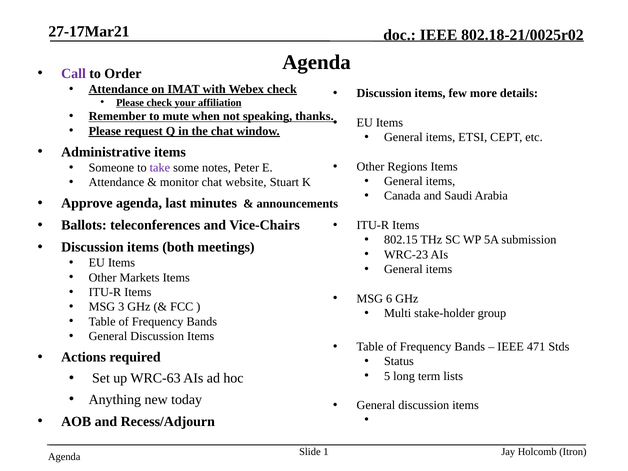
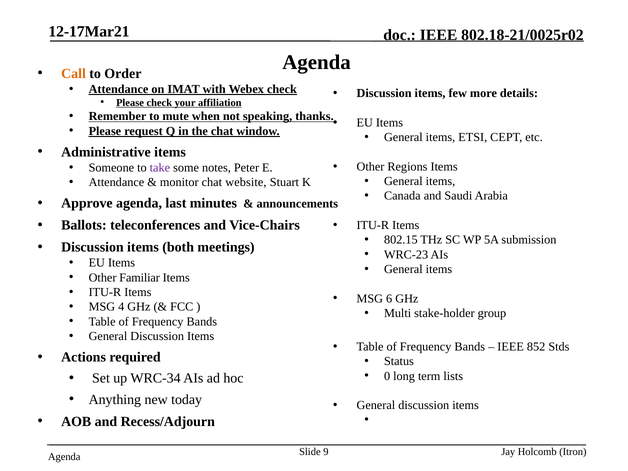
27-17Mar21: 27-17Mar21 -> 12-17Mar21 (89, 32)
Call colour: purple -> orange (74, 74)
Markets: Markets -> Familiar (140, 278)
3: 3 -> 4 (121, 307)
471: 471 -> 852 (536, 347)
5: 5 -> 0 (387, 376)
WRC-63: WRC-63 -> WRC-34 (156, 378)
1: 1 -> 9 (326, 452)
